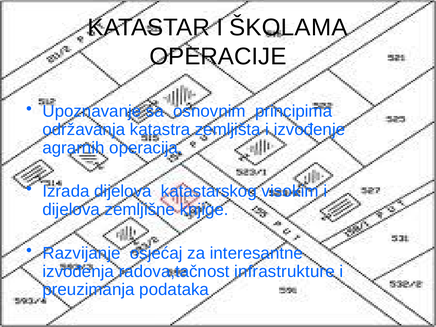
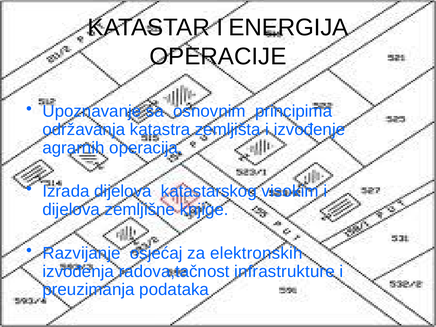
ŠKOLAMA: ŠKOLAMA -> ENERGIJA (289, 28)
interesantne: interesantne -> elektronskih (256, 253)
